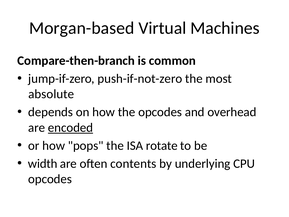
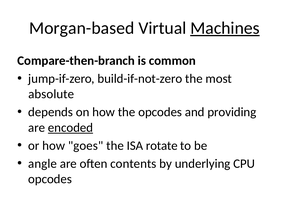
Machines underline: none -> present (225, 28)
push-if-not-zero: push-if-not-zero -> build-if-not-zero (140, 79)
overhead: overhead -> providing (232, 112)
pops: pops -> goes (86, 145)
width: width -> angle (43, 163)
